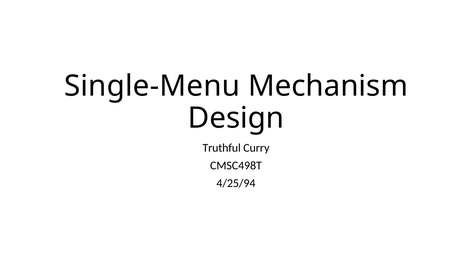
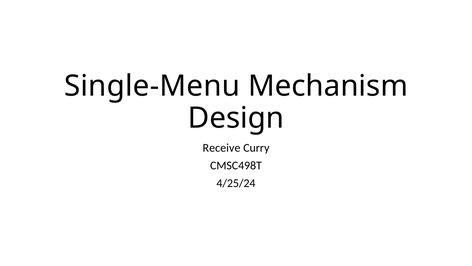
Truthful: Truthful -> Receive (222, 148)
4/25/94: 4/25/94 -> 4/25/24 (236, 183)
